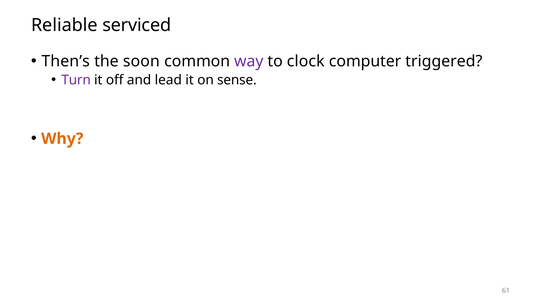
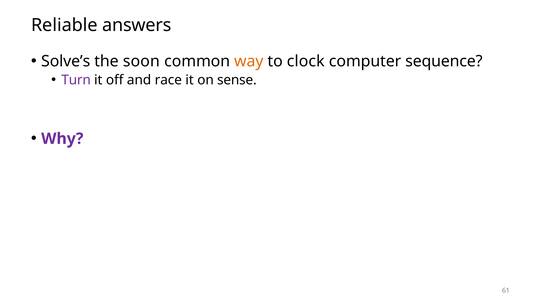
serviced: serviced -> answers (137, 25)
Then’s: Then’s -> Solve’s (66, 61)
way colour: purple -> orange (249, 61)
triggered: triggered -> sequence (444, 61)
lead: lead -> race (168, 80)
Why colour: orange -> purple (62, 138)
